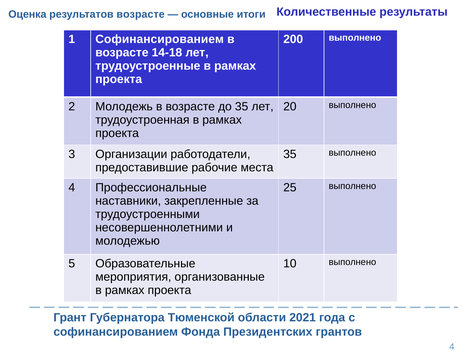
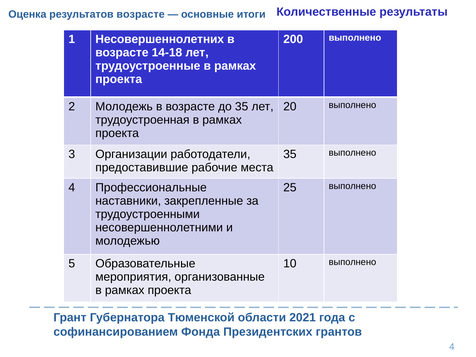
1 Софинансированием: Софинансированием -> Несовершеннолетних (160, 39)
